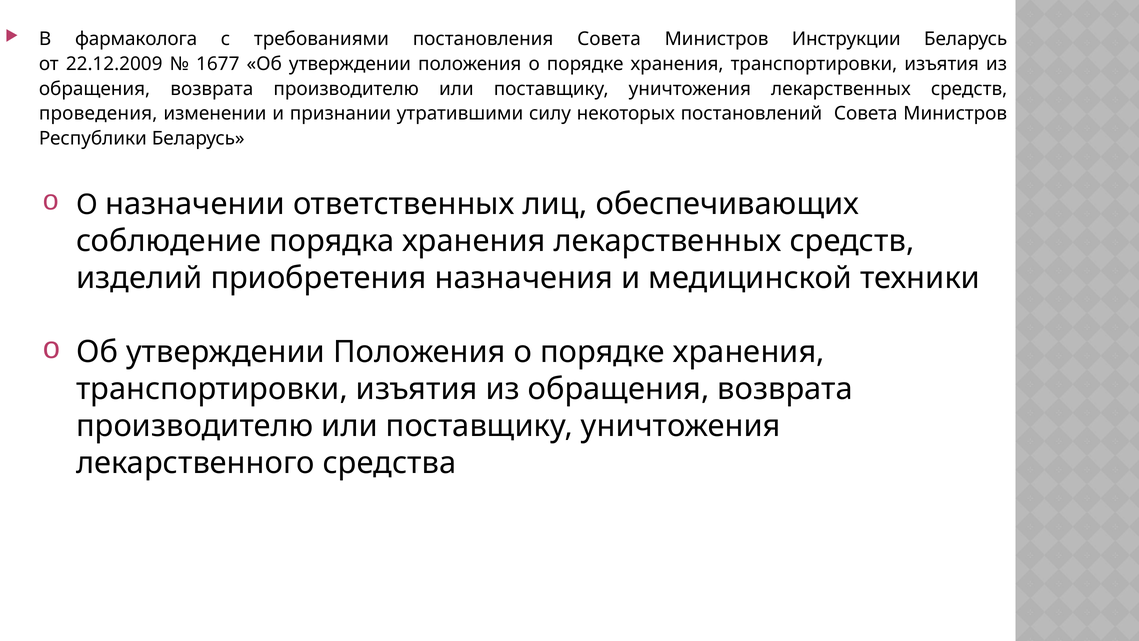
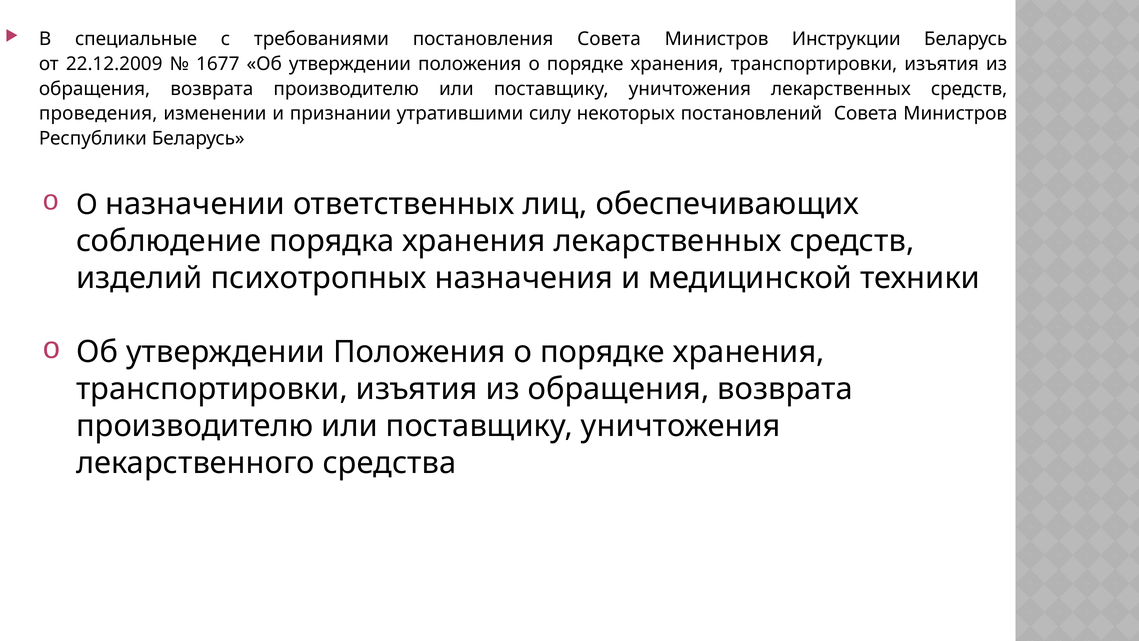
фармаколога: фармаколога -> специальные (136, 39)
приобретения: приобретения -> психотропных (319, 278)
